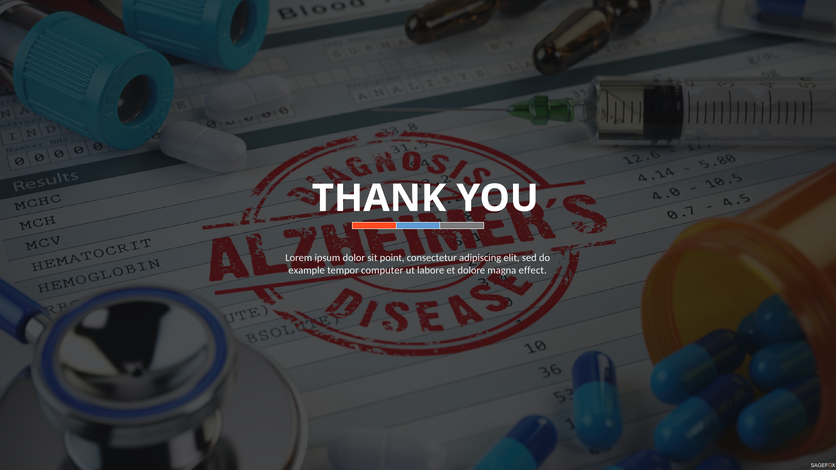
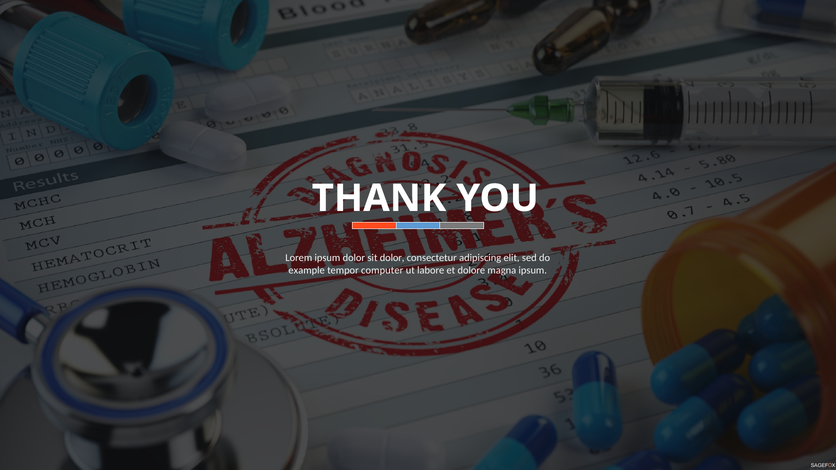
sit point: point -> dolor (392, 258)
magna effect: effect -> ipsum (533, 271)
